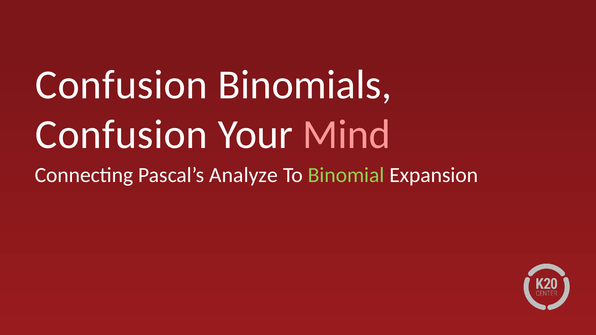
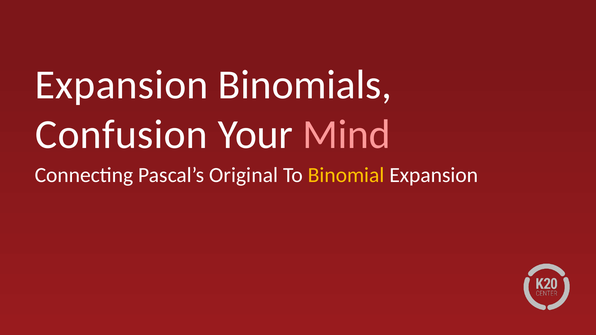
Confusion: Confusion -> Expansion (122, 85)
Analyze: Analyze -> Original (244, 175)
Binomial colour: light green -> yellow (346, 175)
